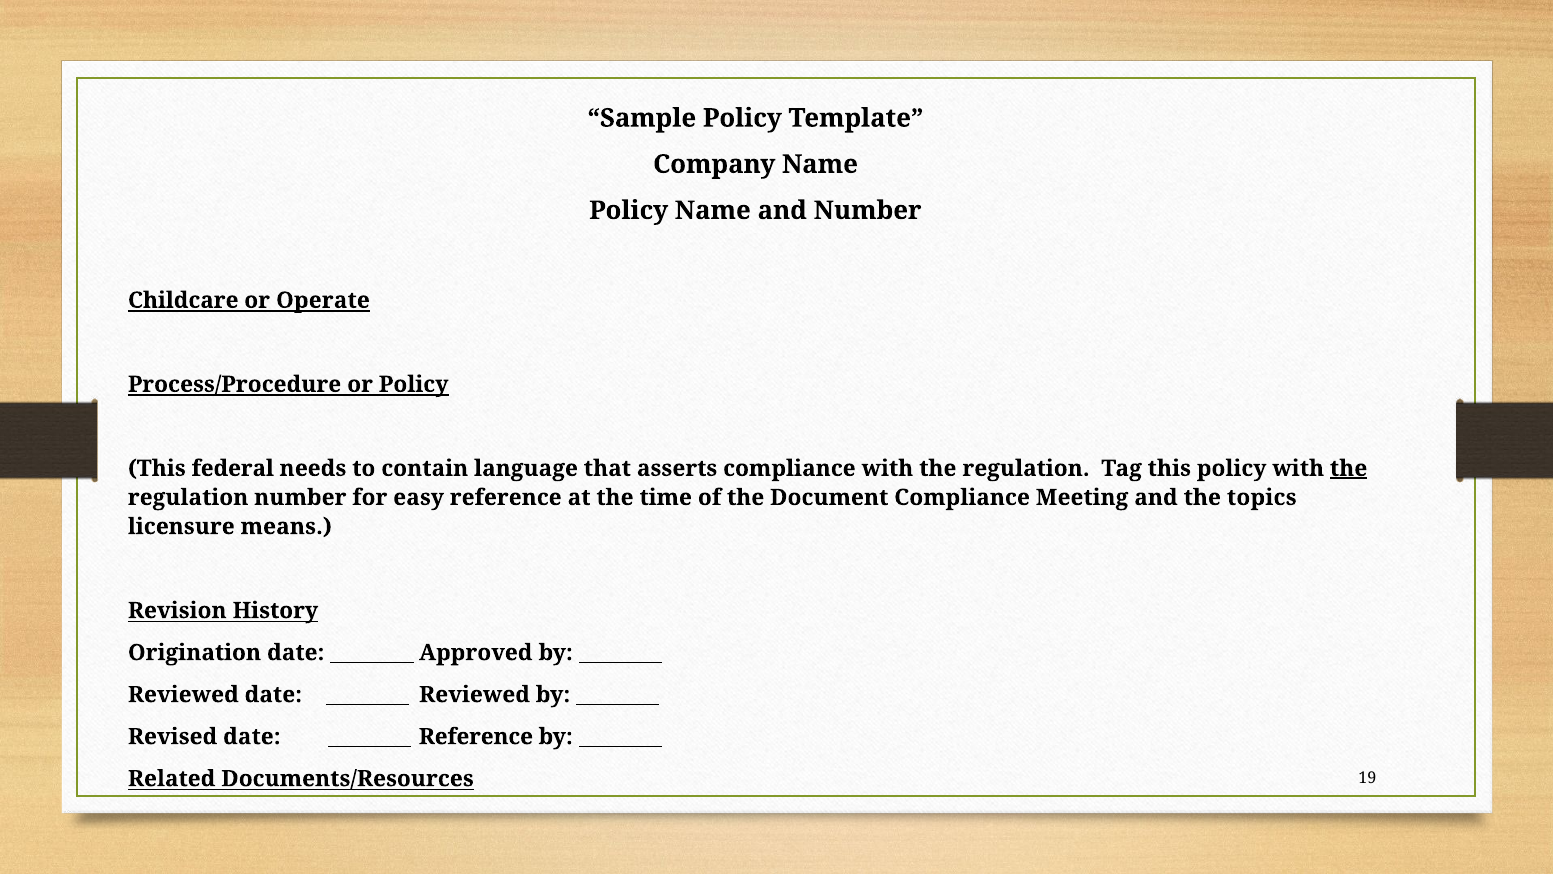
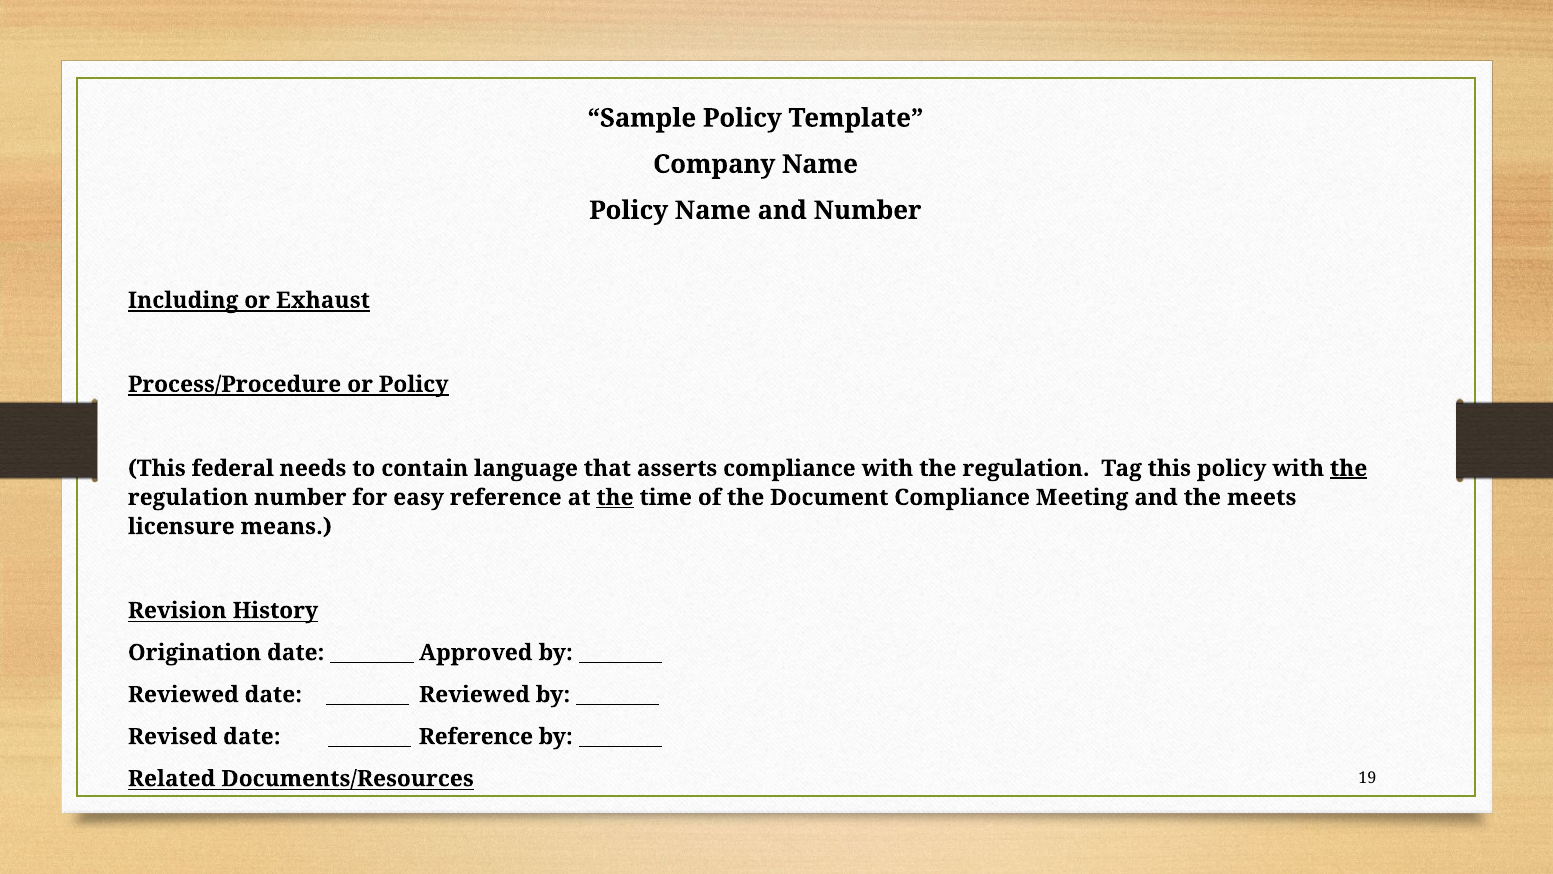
Childcare: Childcare -> Including (183, 300)
Operate: Operate -> Exhaust (323, 300)
the underline: none -> present (615, 497)
topics: topics -> meets (1262, 497)
